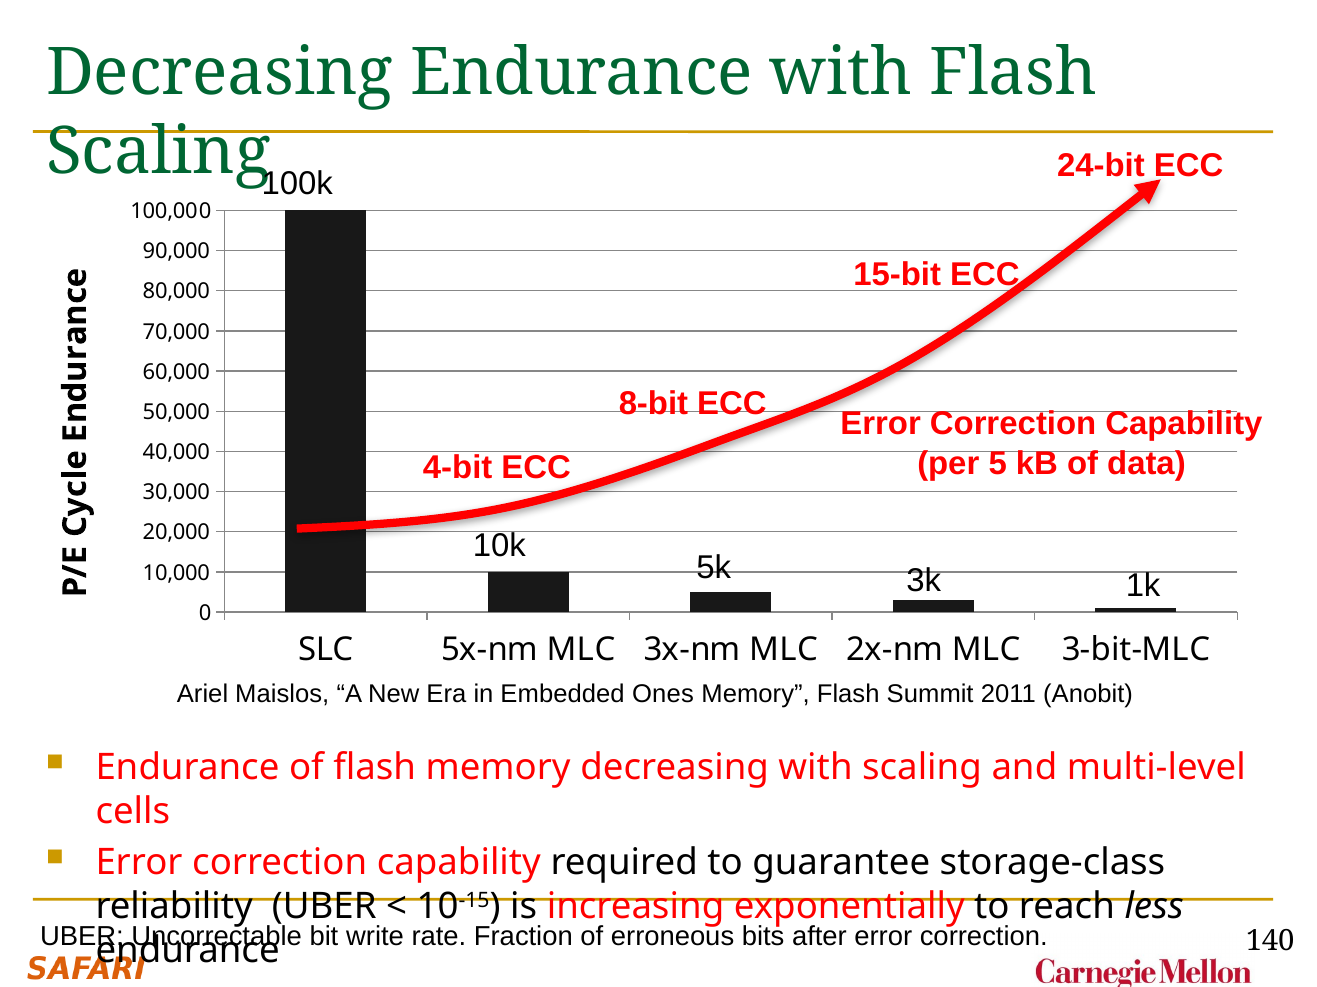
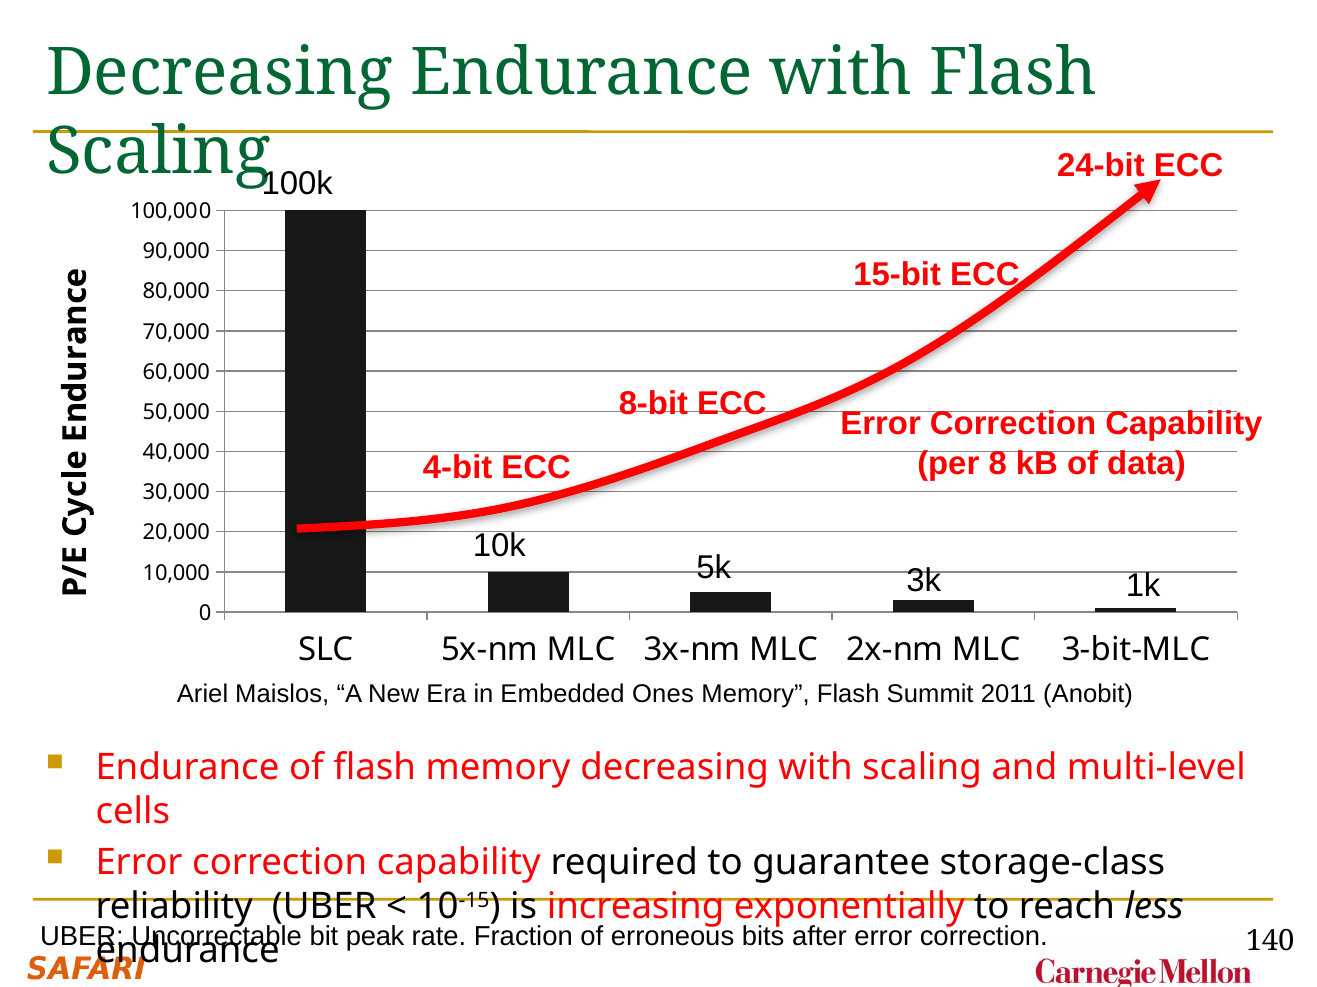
5: 5 -> 8 (998, 464)
write: write -> peak (375, 938)
